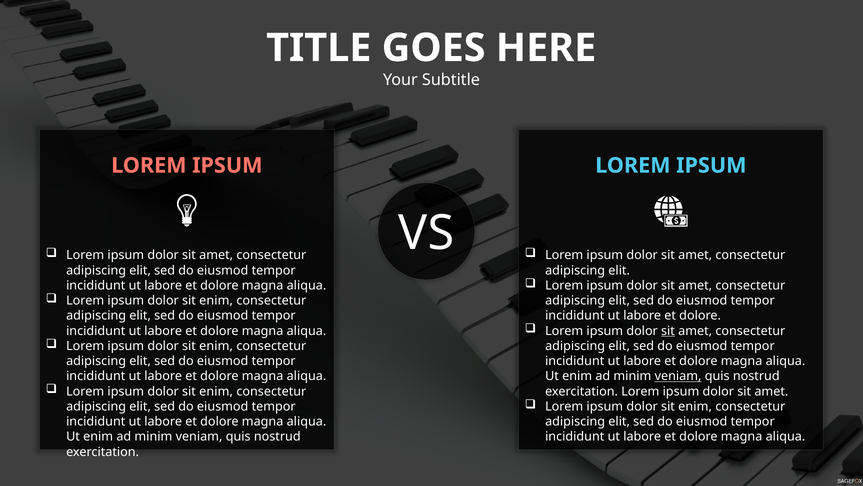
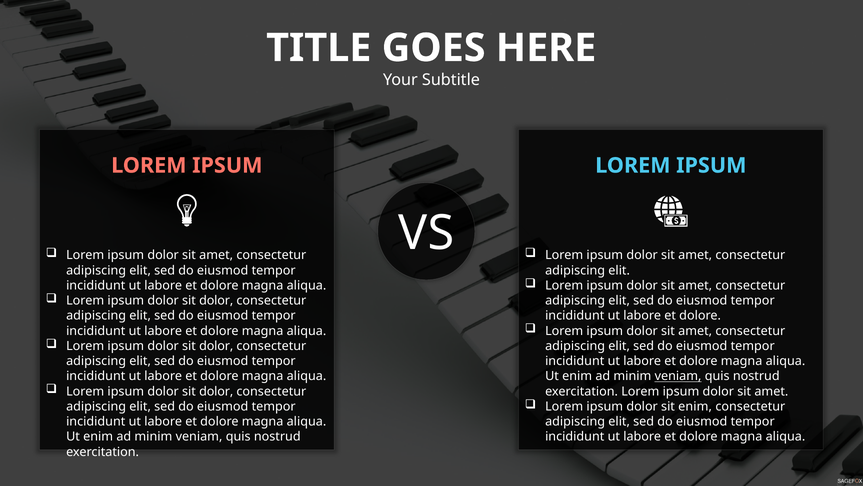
enim: enim -> dolor (216, 300)
sit underline: present -> none (668, 331)
enim: enim -> dolor (216, 346)
enim: enim -> dolor (216, 391)
